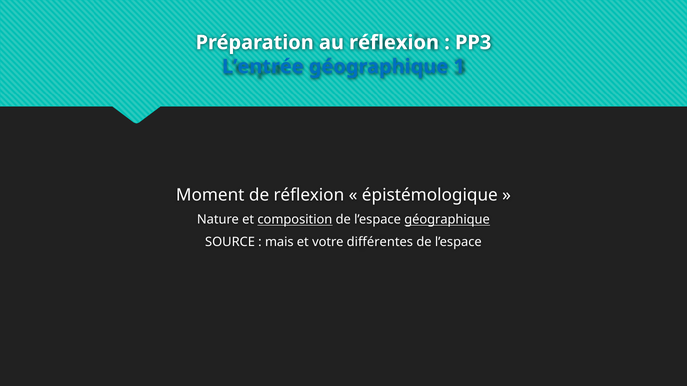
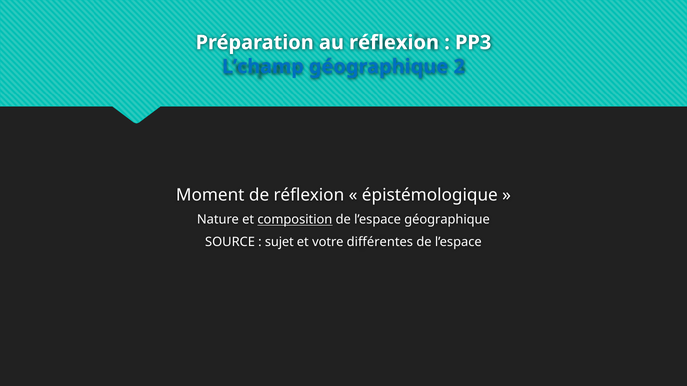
L’entrée: L’entrée -> L’champ (263, 67)
1: 1 -> 2 (459, 67)
géographique underline: present -> none (447, 220)
mais: mais -> sujet (279, 242)
